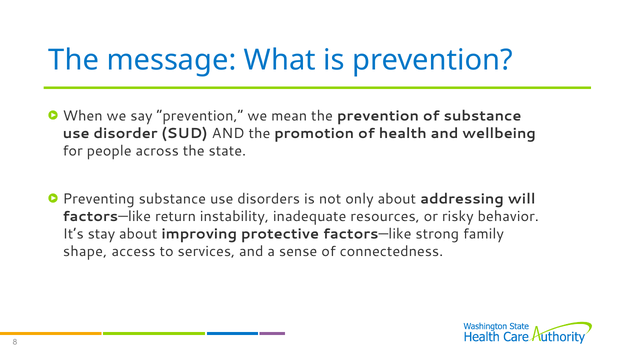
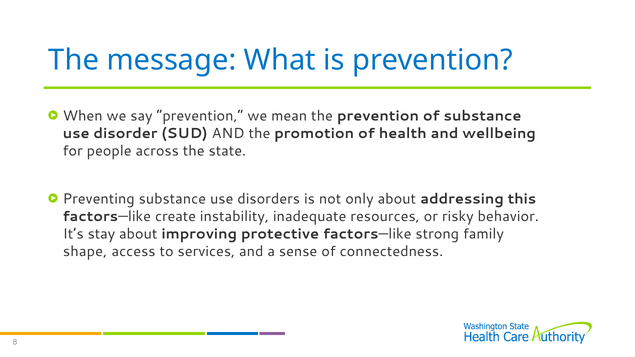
will: will -> this (522, 199)
return: return -> create (176, 217)
